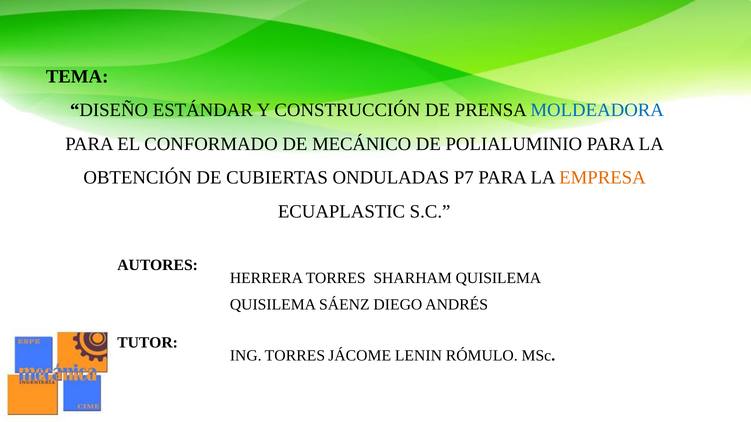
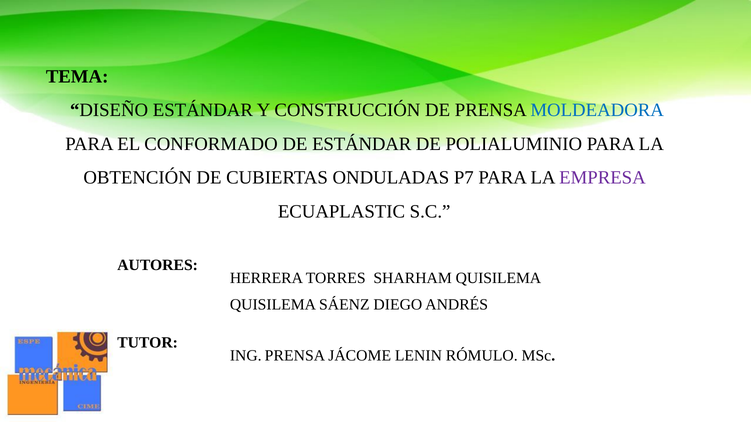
DE MECÁNICO: MECÁNICO -> ESTÁNDAR (362, 144)
EMPRESA colour: orange -> purple (602, 178)
ING TORRES: TORRES -> PRENSA (295, 356)
